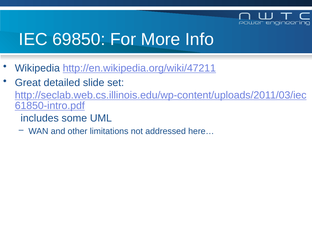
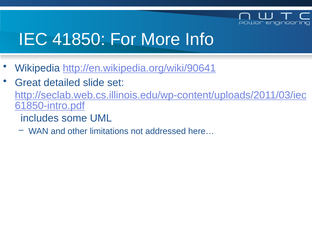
69850: 69850 -> 41850 (79, 39)
http://en.wikipedia.org/wiki/47211: http://en.wikipedia.org/wiki/47211 -> http://en.wikipedia.org/wiki/90641 (139, 68)
